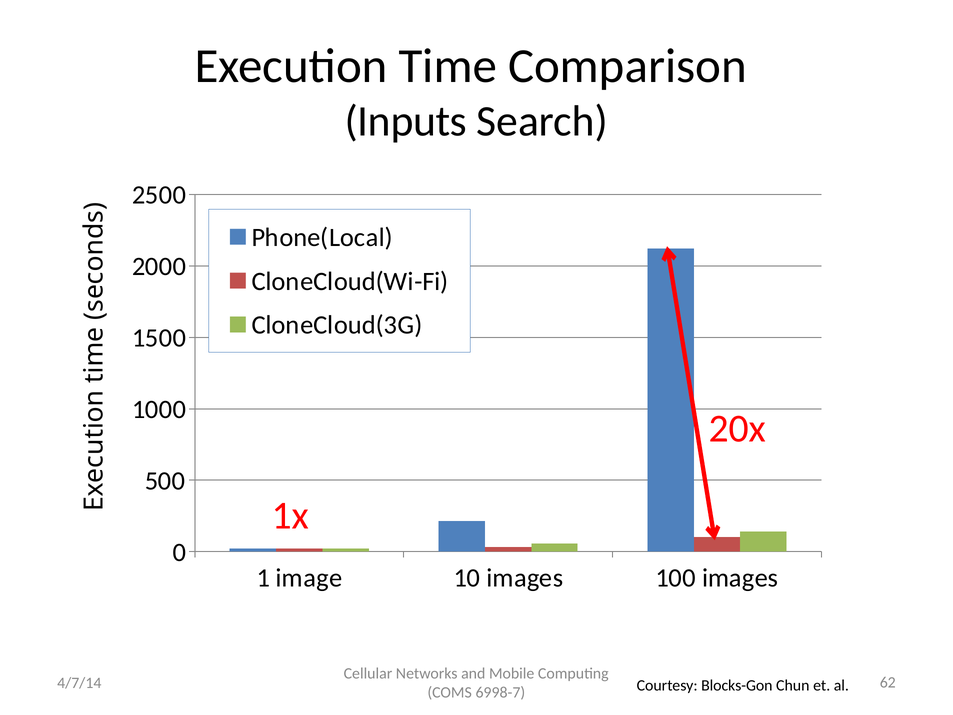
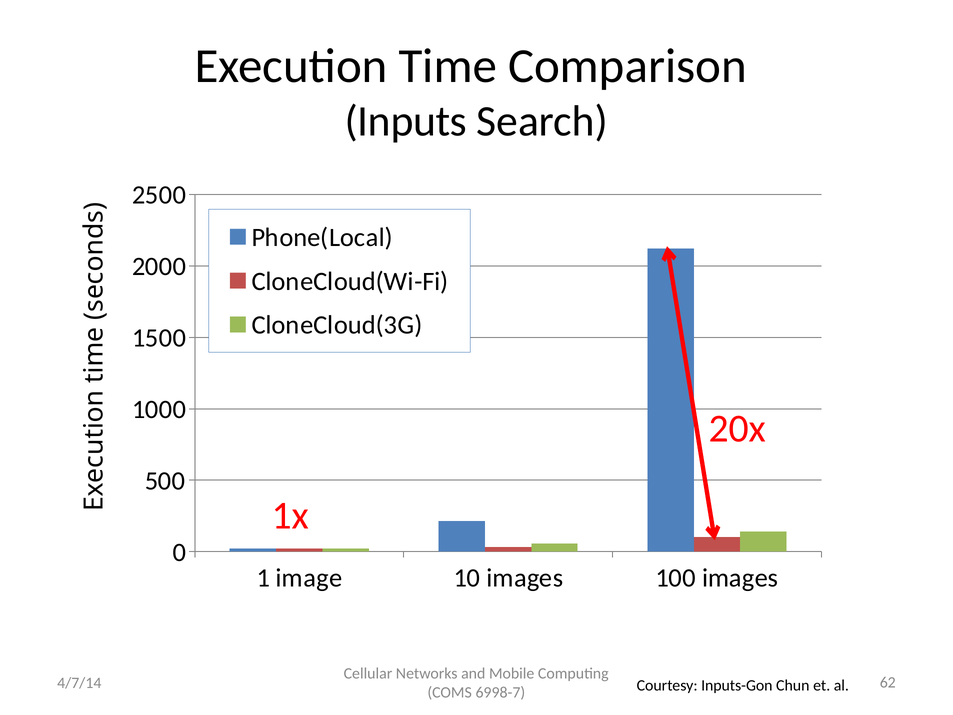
Blocks-Gon: Blocks-Gon -> Inputs-Gon (737, 685)
